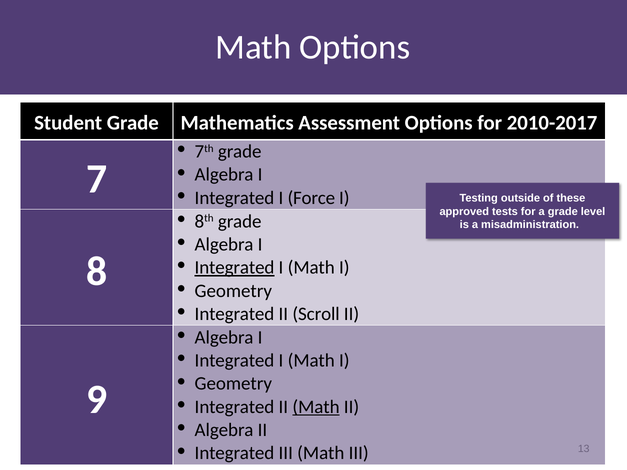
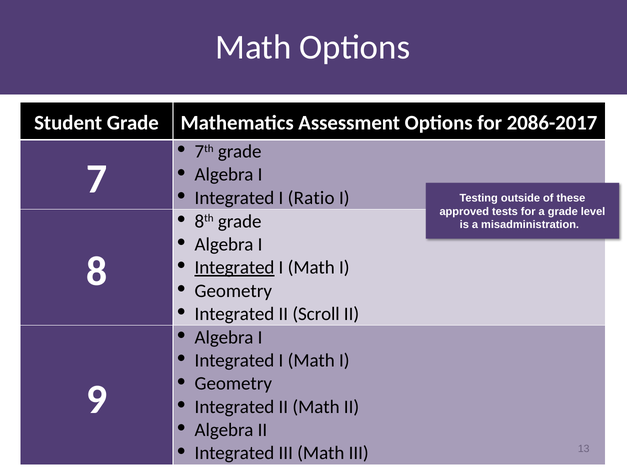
2010-2017: 2010-2017 -> 2086-2017 (552, 123)
Force: Force -> Ratio (311, 198)
Math underline: present -> none (316, 407)
